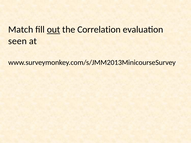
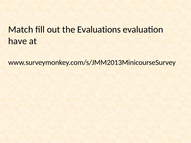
out underline: present -> none (53, 30)
Correlation: Correlation -> Evaluations (99, 30)
seen: seen -> have (18, 41)
